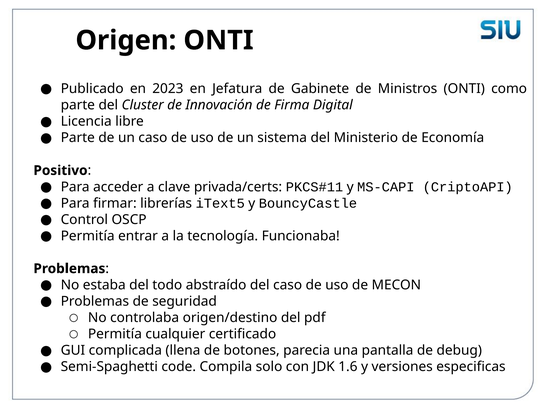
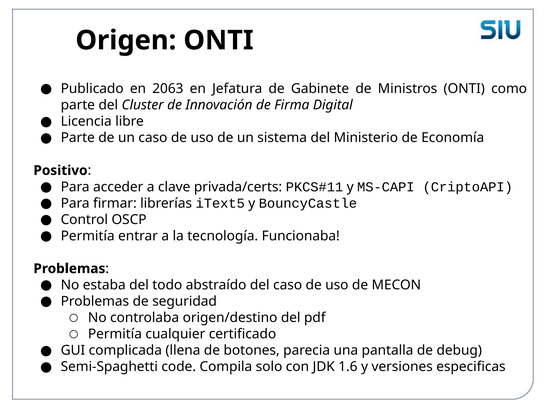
2023: 2023 -> 2063 (168, 89)
